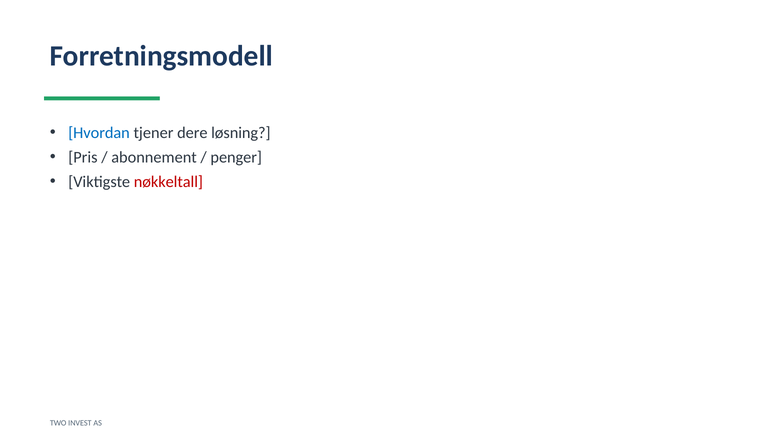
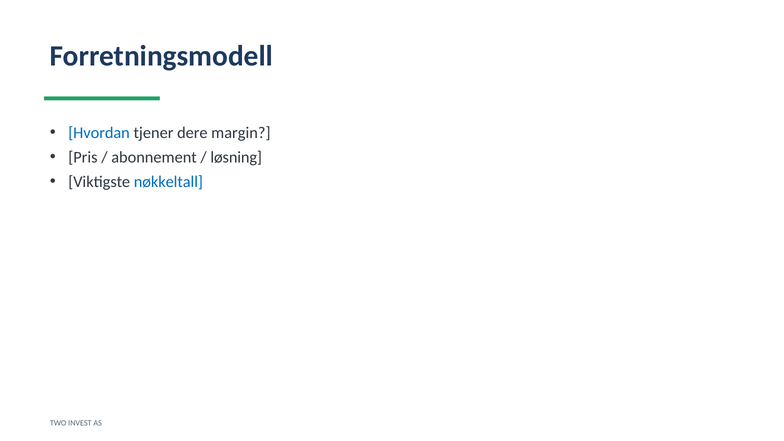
løsning: løsning -> margin (241, 133)
penger: penger -> løsning (236, 157)
nøkkeltall colour: red -> blue (168, 182)
